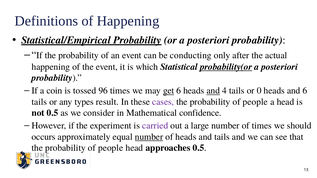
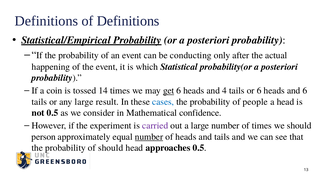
of Happening: Happening -> Definitions (128, 21)
probability(or underline: present -> none (226, 67)
96: 96 -> 14 (103, 91)
and underline: present -> none (213, 91)
or 0: 0 -> 6 (259, 91)
any types: types -> large (84, 102)
cases colour: purple -> blue (163, 102)
occurs: occurs -> person (44, 137)
people: people -> should (111, 148)
